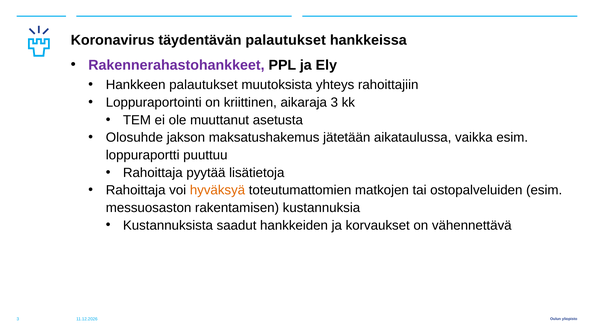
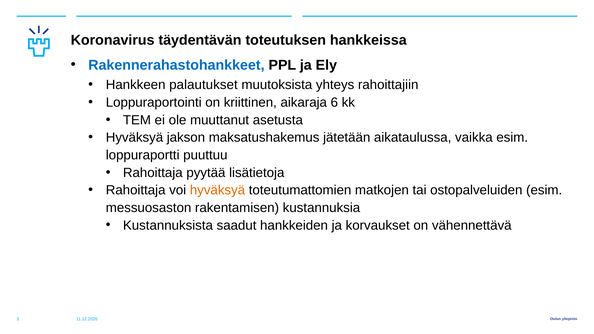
täydentävän palautukset: palautukset -> toteutuksen (286, 40)
Rakennerahastohankkeet colour: purple -> blue (176, 65)
aikaraja 3: 3 -> 6 (334, 103)
Olosuhde: Olosuhde -> Hyväksyä (134, 138)
